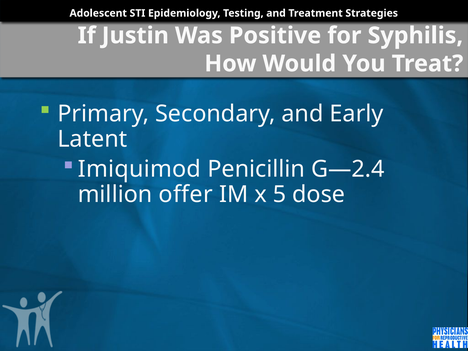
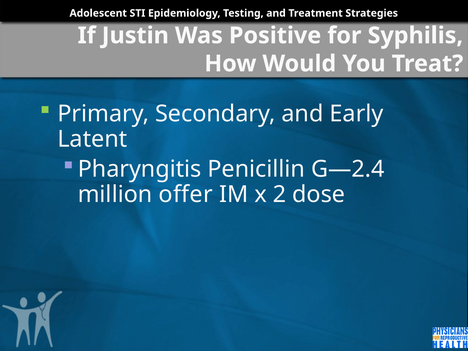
Imiquimod: Imiquimod -> Pharyngitis (140, 169)
5: 5 -> 2 (279, 194)
